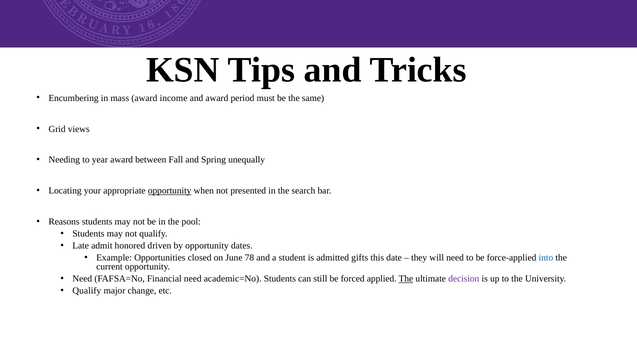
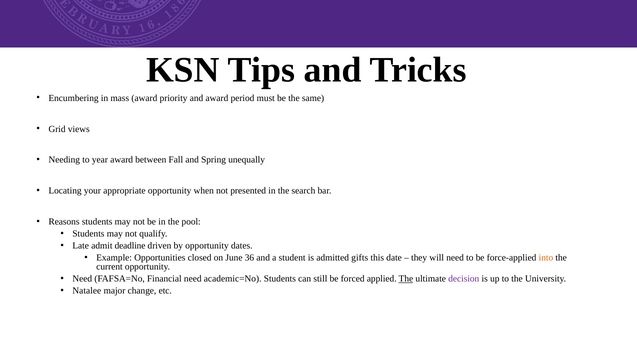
income: income -> priority (174, 98)
opportunity underline: present -> none (170, 191)
honored: honored -> deadline (130, 246)
78: 78 -> 36 (249, 258)
into colour: blue -> orange (546, 258)
Qualify: Qualify -> Natalee (87, 291)
